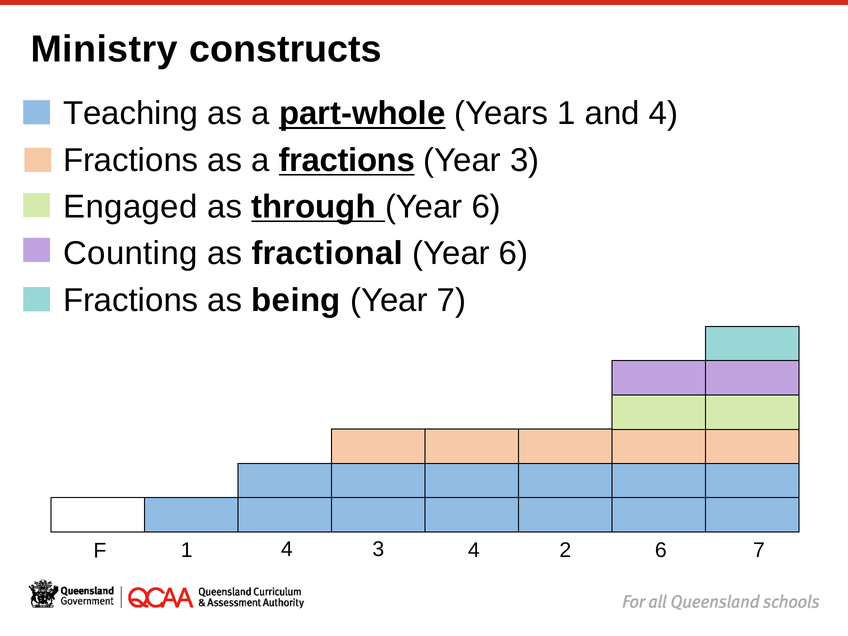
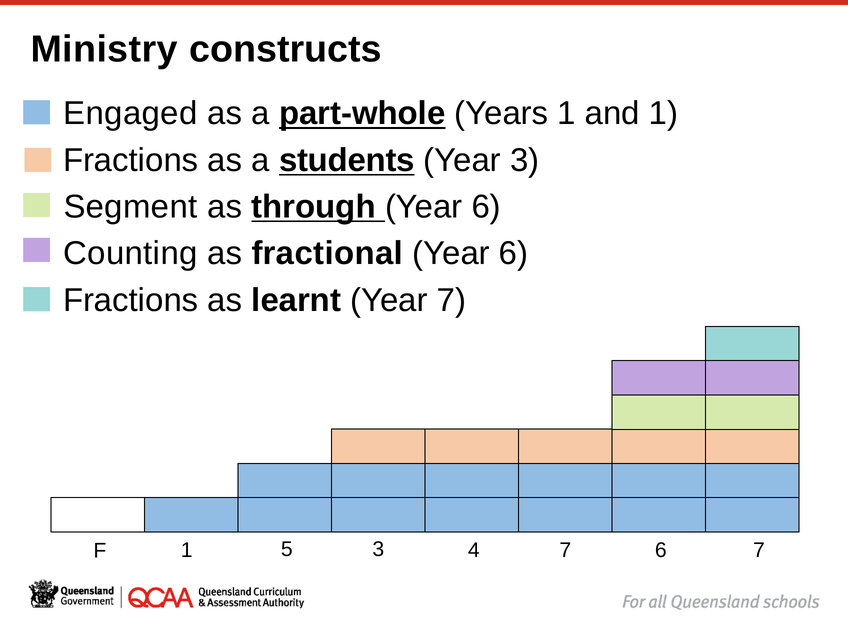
Teaching: Teaching -> Engaged (130, 114)
and 4: 4 -> 1 (664, 114)
a fractions: fractions -> students (347, 160)
Engaged: Engaged -> Segment (130, 207)
being: being -> learnt (296, 300)
1 4: 4 -> 5 (287, 549)
4 2: 2 -> 7 (565, 550)
